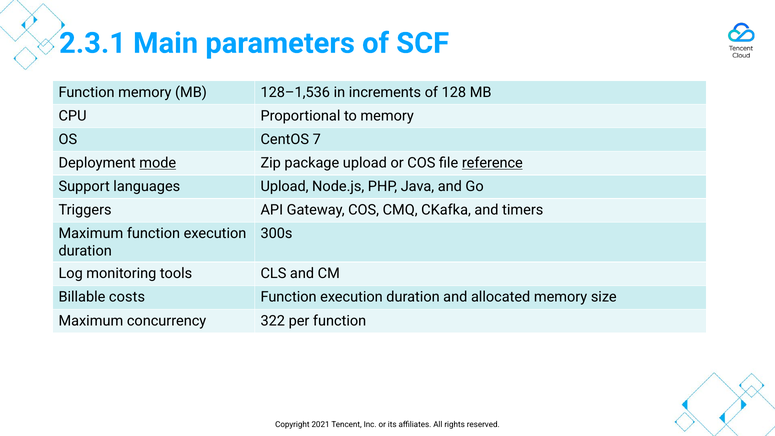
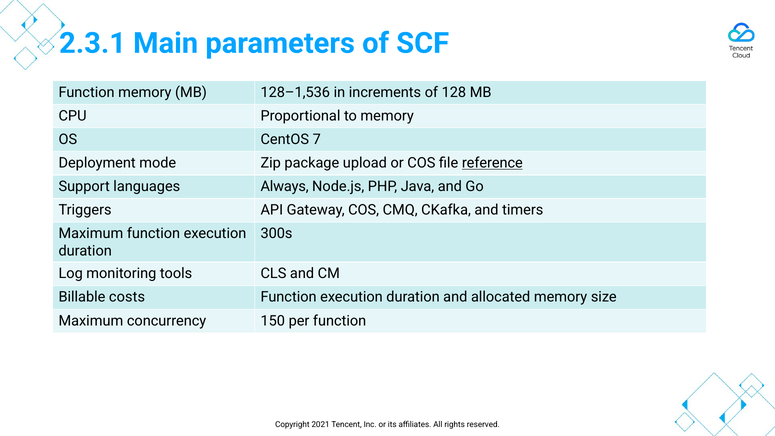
mode underline: present -> none (158, 163)
languages Upload: Upload -> Always (285, 186)
322: 322 -> 150 (273, 321)
